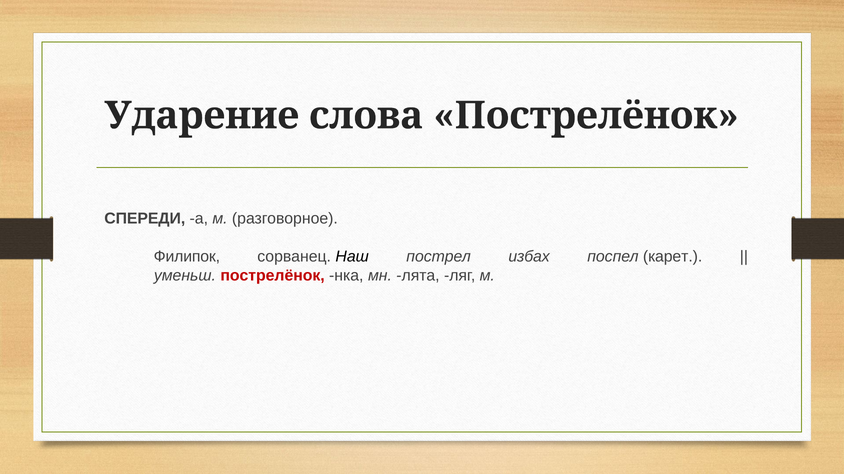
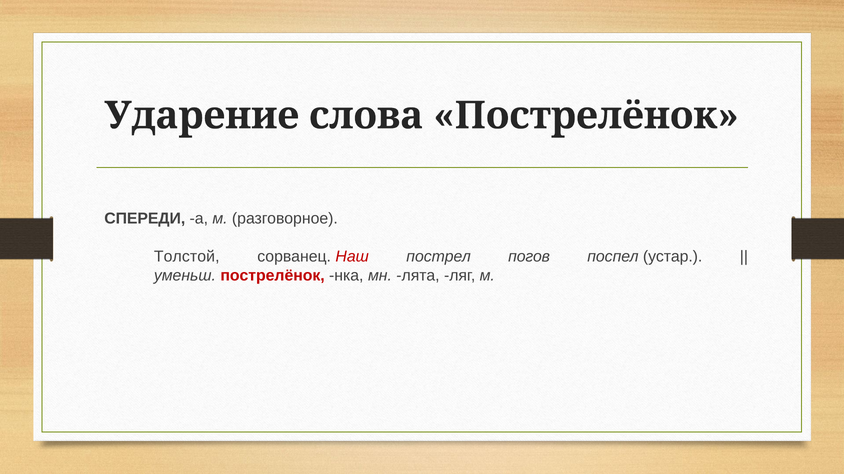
Филипок: Филипок -> Толстой (187, 257)
Наш colour: black -> red (352, 257)
избах: избах -> погов (529, 257)
карет: карет -> устар (673, 257)
